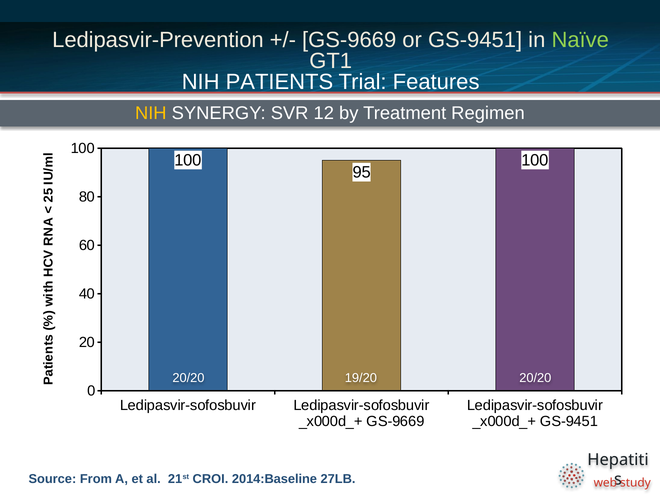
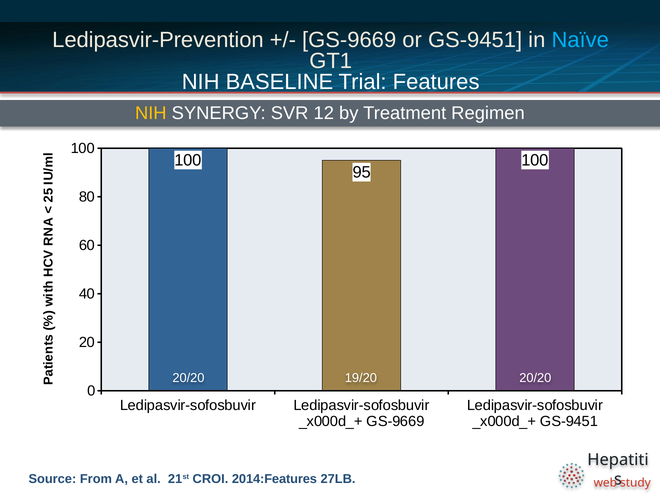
Naïve colour: light green -> light blue (580, 40)
PATIENTS: PATIENTS -> BASELINE (279, 82)
2014:Baseline: 2014:Baseline -> 2014:Features (274, 479)
